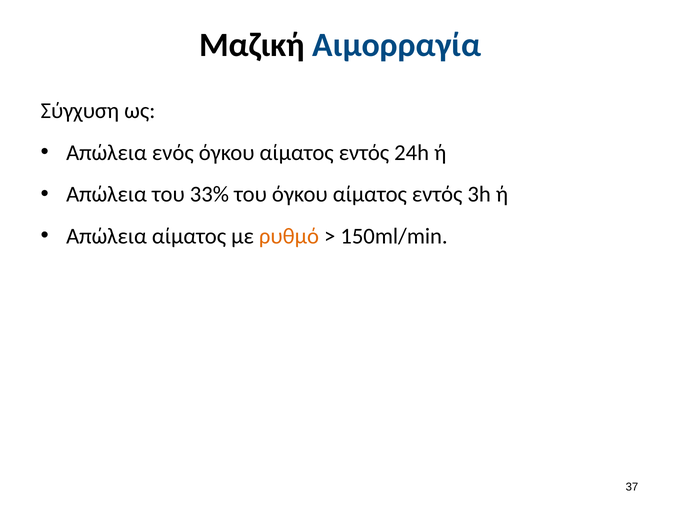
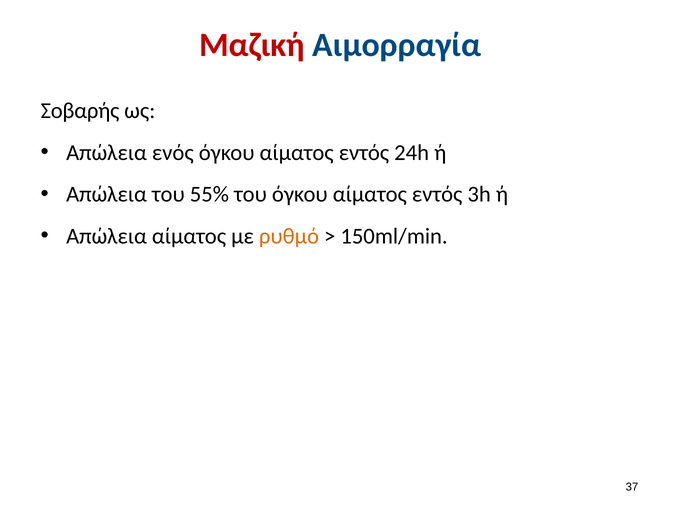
Μαζική colour: black -> red (252, 45)
Σύγχυση: Σύγχυση -> Σοβαρής (80, 111)
33%: 33% -> 55% (209, 194)
